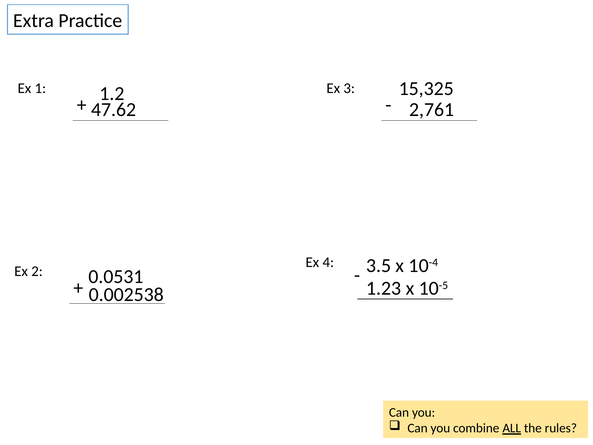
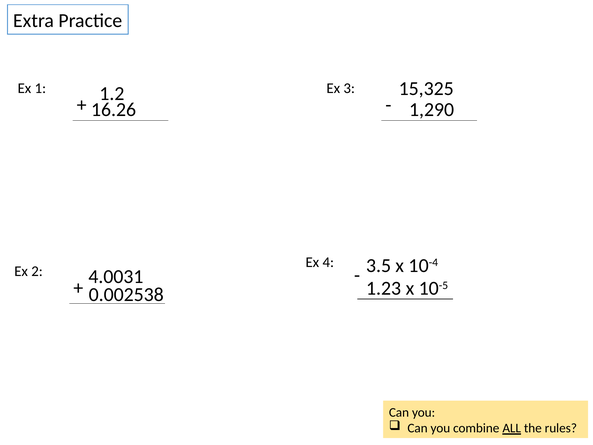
47.62: 47.62 -> 16.26 (114, 109)
2,761: 2,761 -> 1,290 (432, 109)
0.0531: 0.0531 -> 4.0031 (116, 276)
